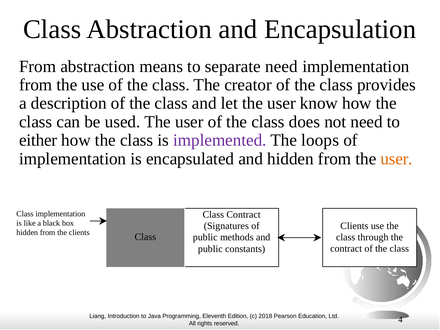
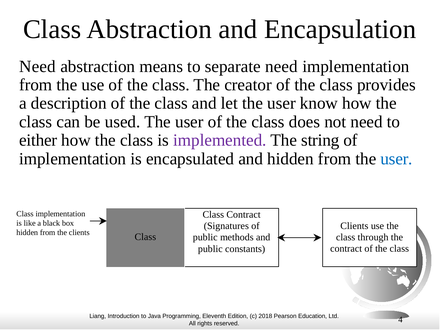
From: From -> Need (38, 66)
loops: loops -> string (320, 140)
user colour: orange -> blue (397, 159)
